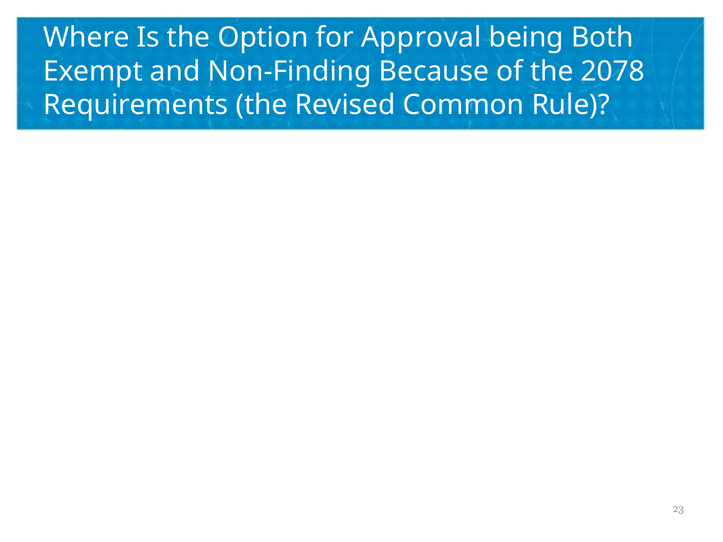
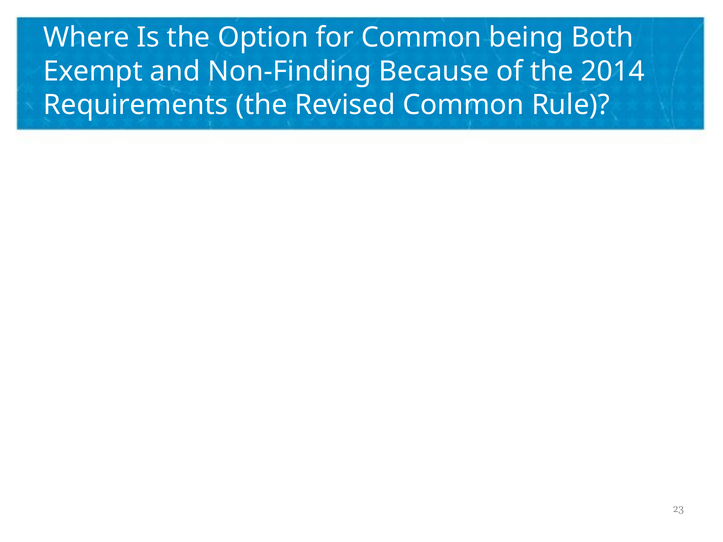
for Approval: Approval -> Common (422, 38)
2078: 2078 -> 2014 (613, 71)
